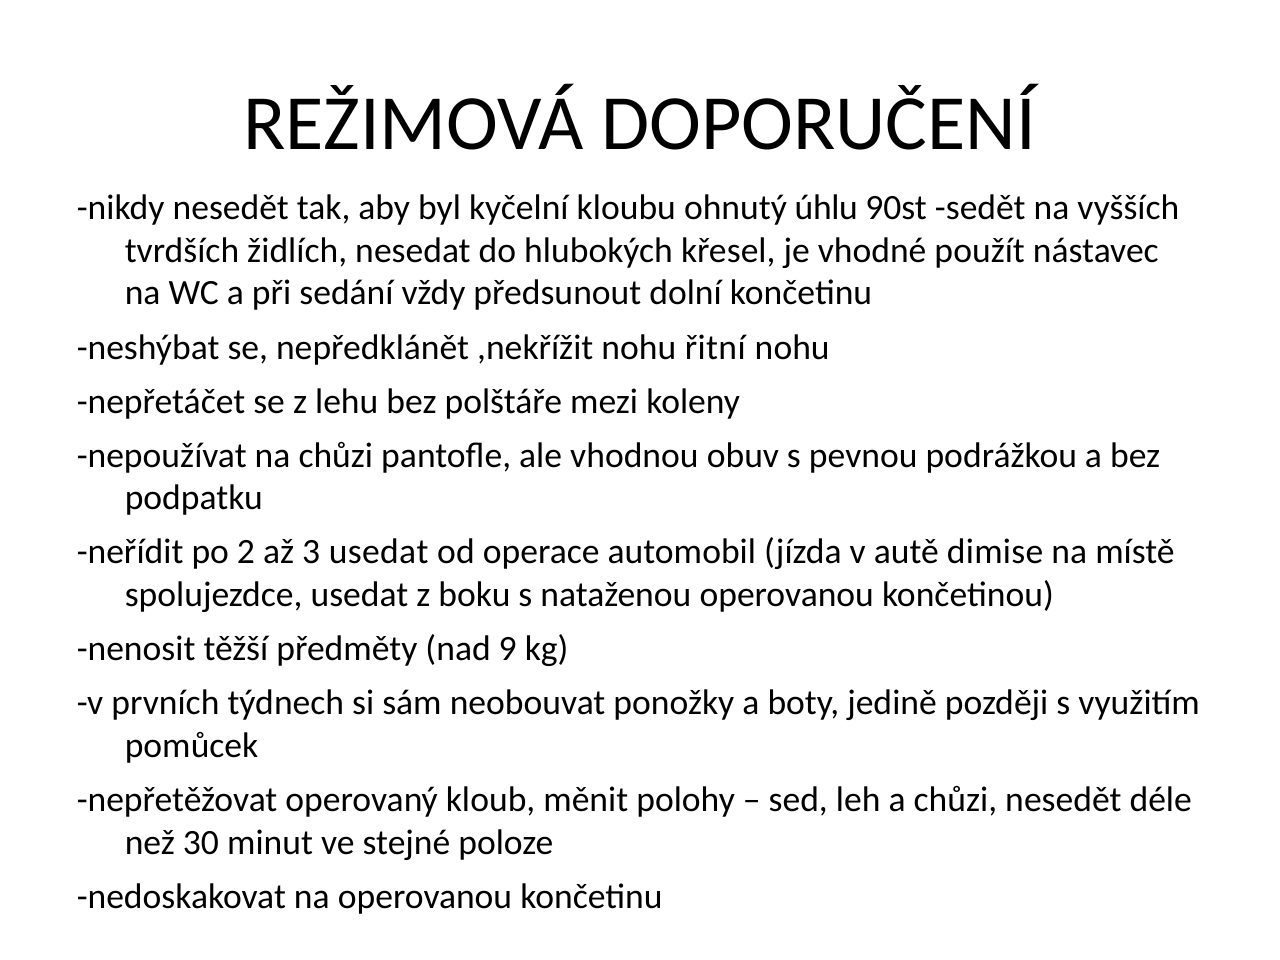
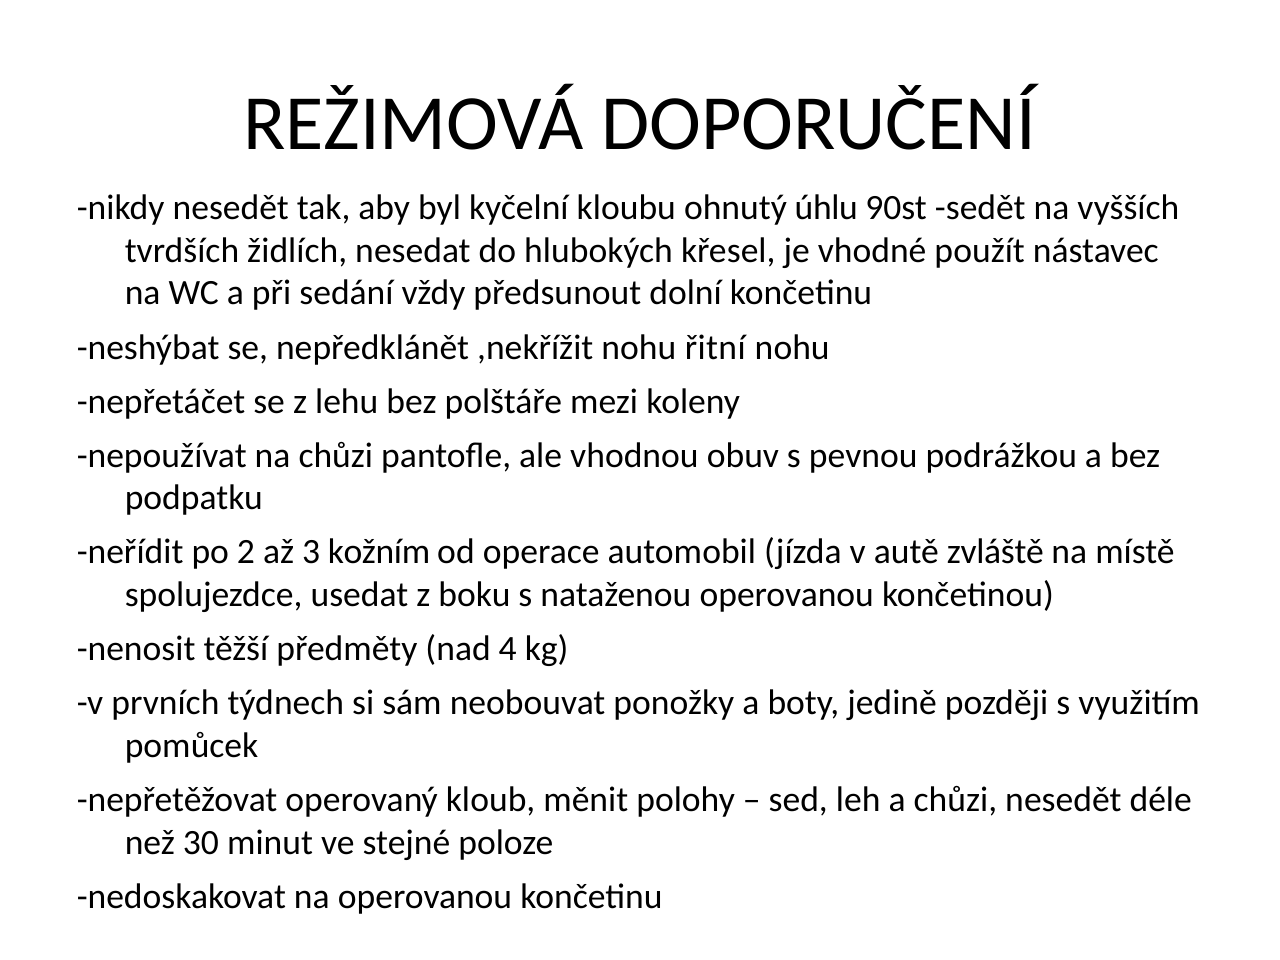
3 usedat: usedat -> kožním (379, 552)
dimise: dimise -> zvláště (995, 552)
9: 9 -> 4 (508, 649)
